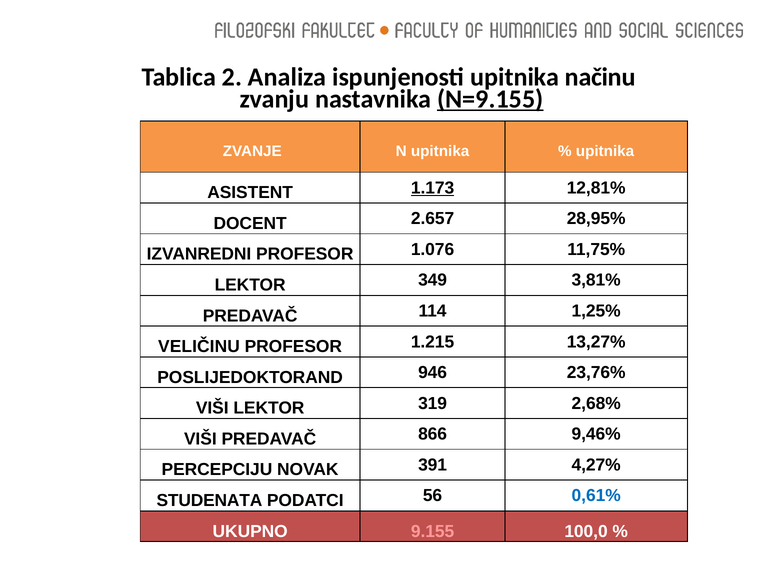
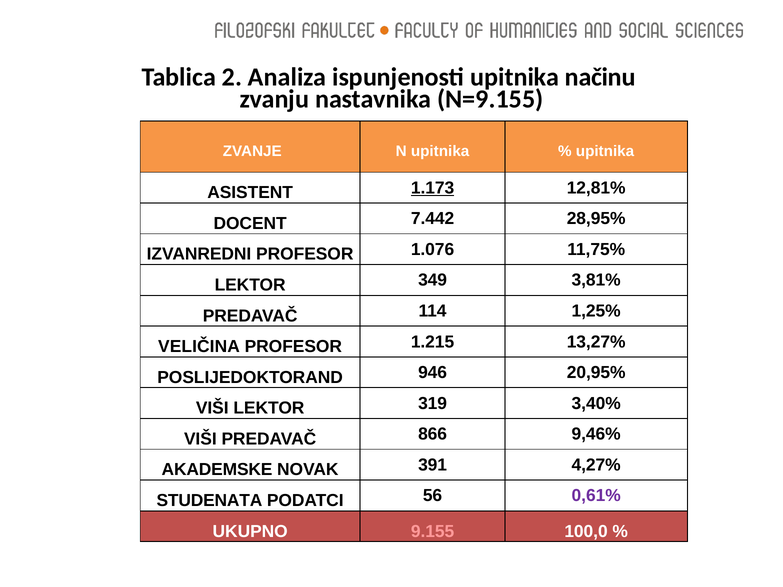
N=9.155 underline: present -> none (490, 99)
2.657: 2.657 -> 7.442 (433, 219)
VELIČINU: VELIČINU -> VELIČINA (199, 347)
23,76%: 23,76% -> 20,95% (596, 373)
2,68%: 2,68% -> 3,40% (596, 404)
PERCEPCIJU: PERCEPCIJU -> AKADEMSKE (217, 470)
0,61% colour: blue -> purple (596, 496)
